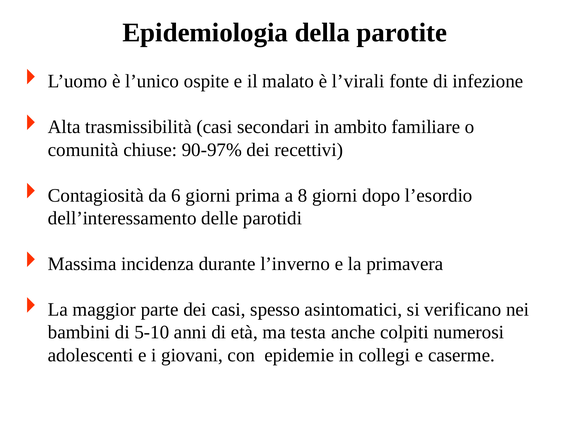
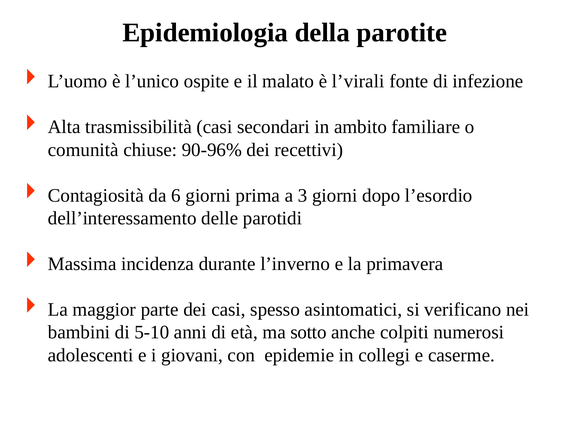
90-97%: 90-97% -> 90-96% (212, 150)
8: 8 -> 3 (303, 195)
testa: testa -> sotto (308, 332)
